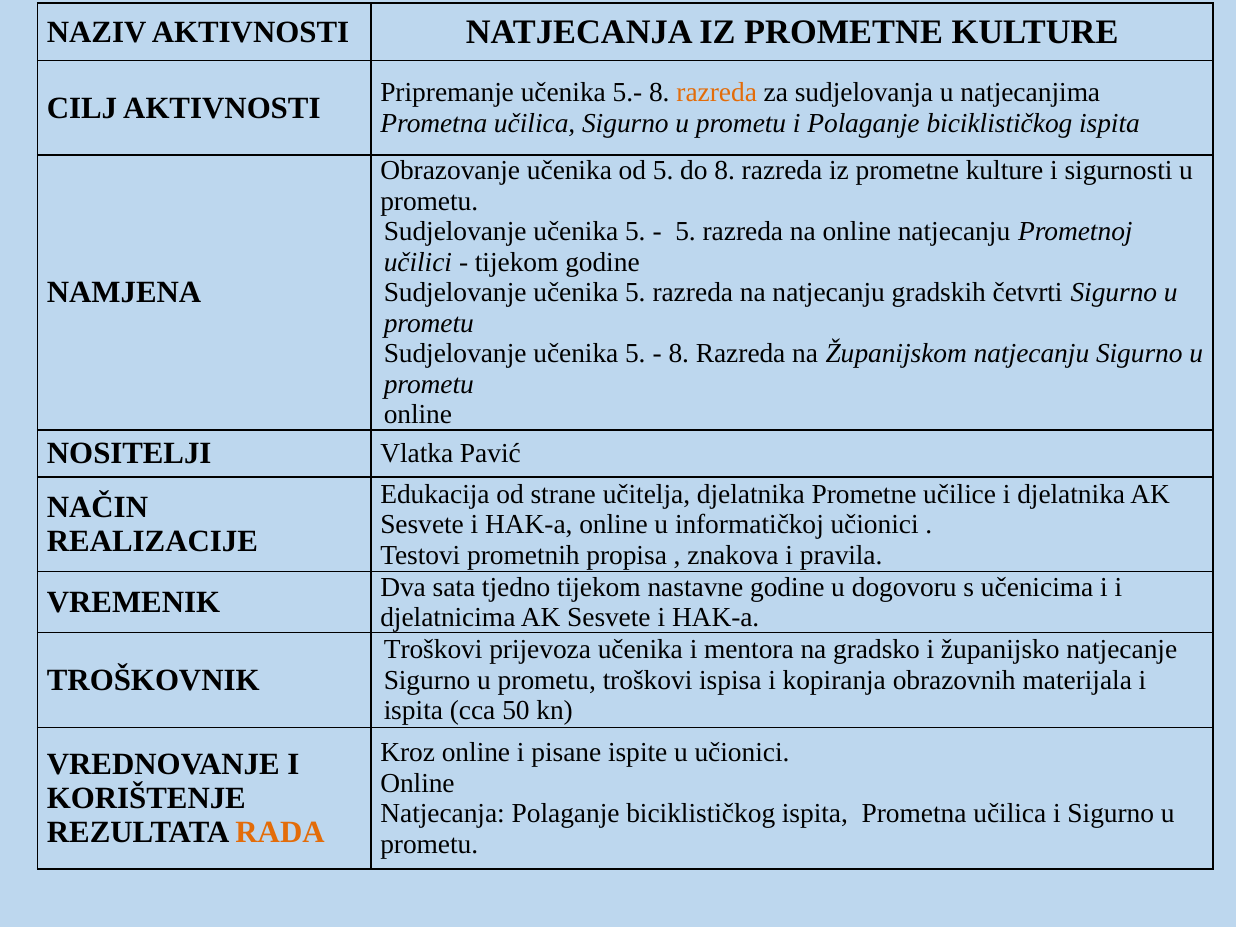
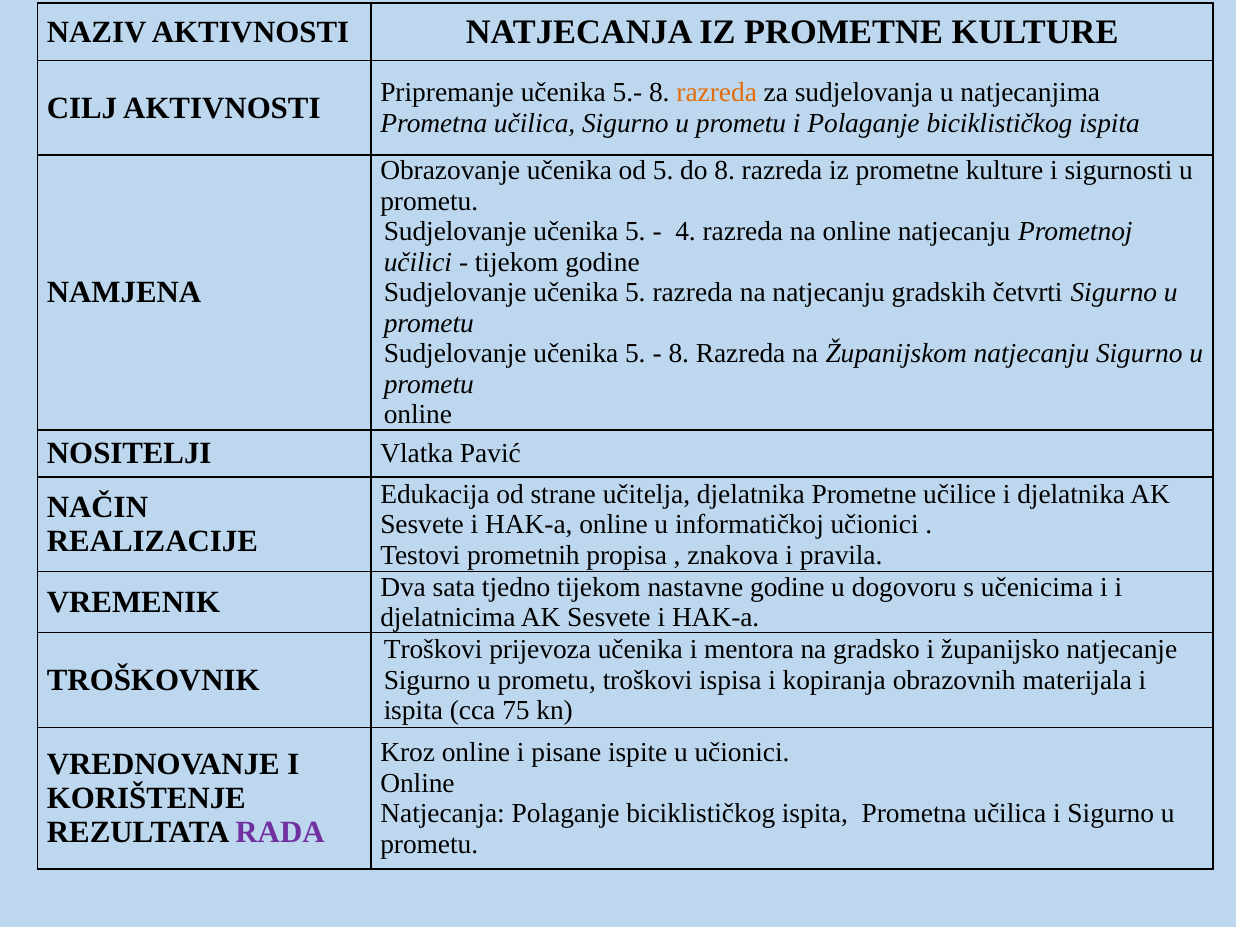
5: 5 -> 4 (686, 232)
50: 50 -> 75 (516, 711)
RADA colour: orange -> purple (280, 833)
